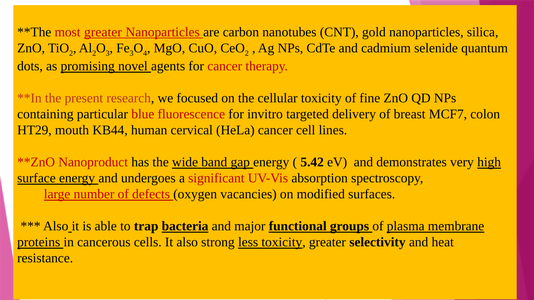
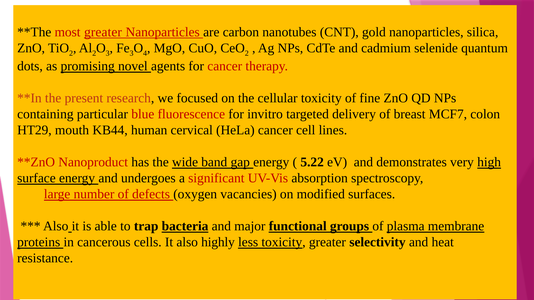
5.42: 5.42 -> 5.22 (312, 162)
strong: strong -> highly (218, 243)
